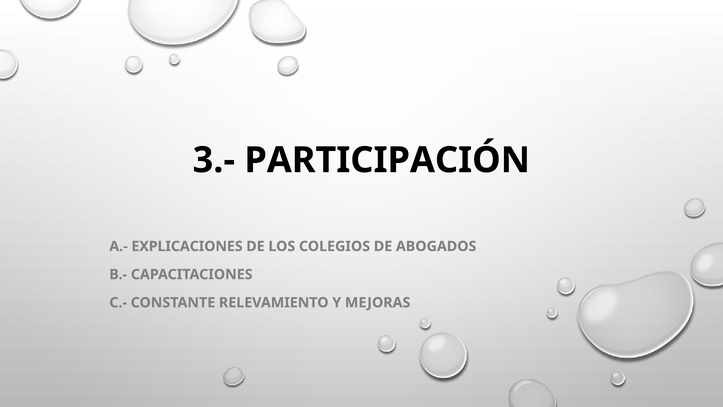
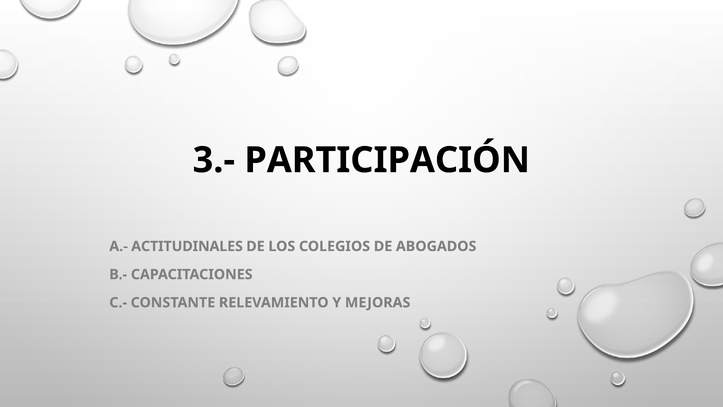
EXPLICACIONES: EXPLICACIONES -> ACTITUDINALES (187, 246)
